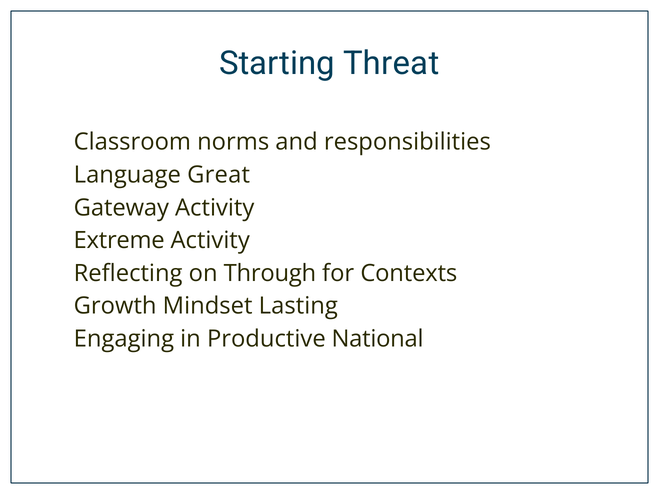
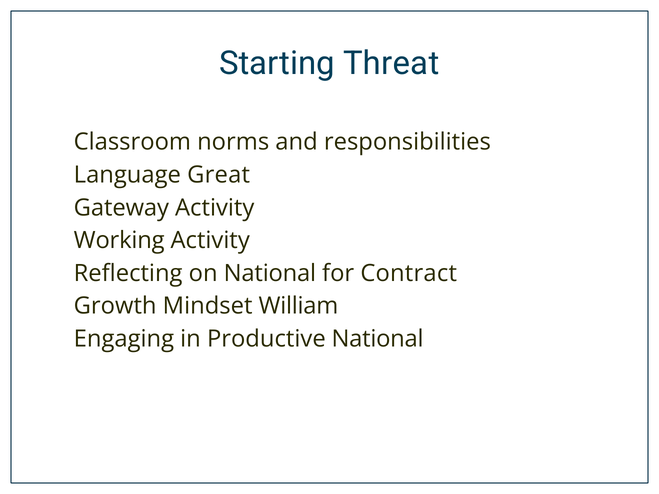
Extreme: Extreme -> Working (119, 241)
on Through: Through -> National (270, 273)
Contexts: Contexts -> Contract (409, 273)
Lasting: Lasting -> William (298, 306)
